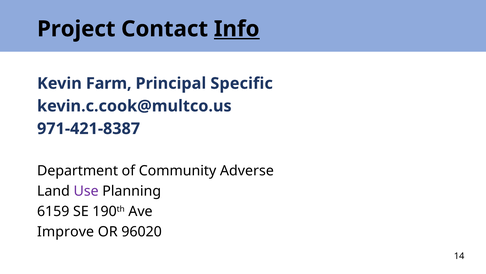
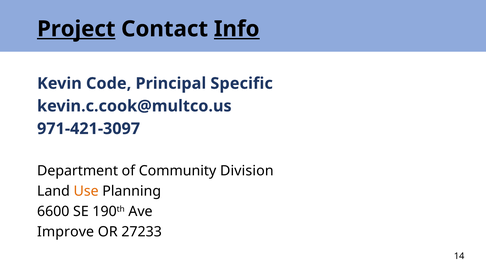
Project underline: none -> present (76, 29)
Farm: Farm -> Code (109, 83)
971-421-8387: 971-421-8387 -> 971-421-3097 (89, 128)
Adverse: Adverse -> Division (247, 170)
Use colour: purple -> orange (86, 191)
6159: 6159 -> 6600 (53, 211)
96020: 96020 -> 27233 (142, 231)
